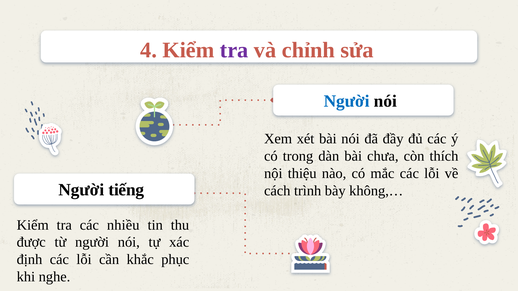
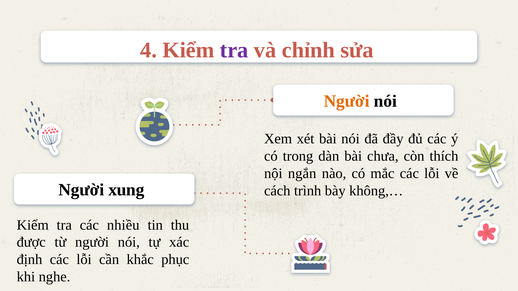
Người colour: blue -> orange (347, 101)
thiệu: thiệu -> ngắn (302, 174)
tiếng: tiếng -> xung (126, 190)
